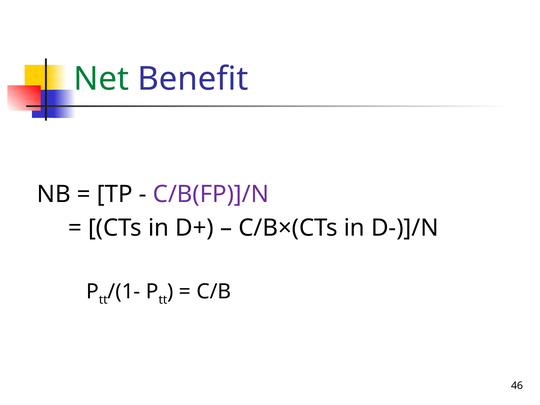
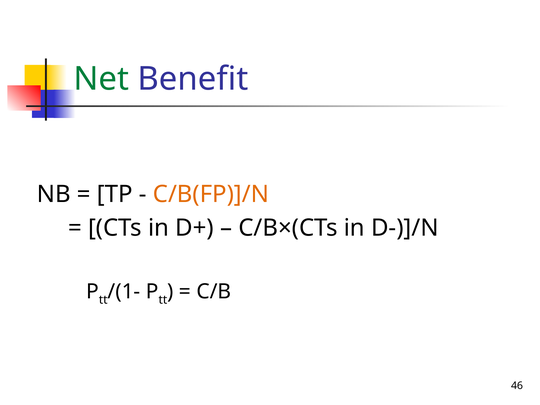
C/B(FP)]/N colour: purple -> orange (211, 194)
